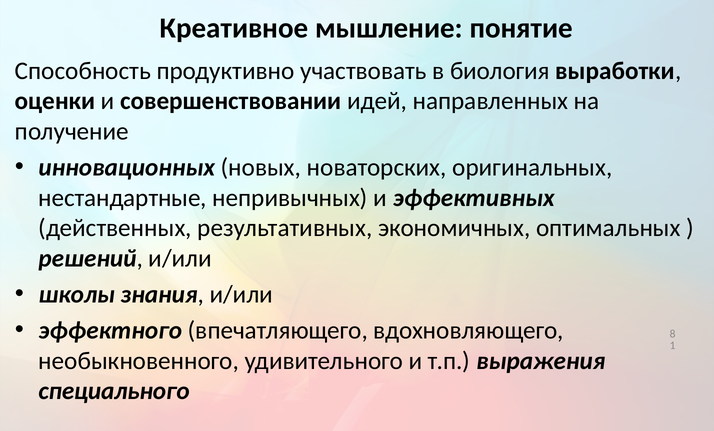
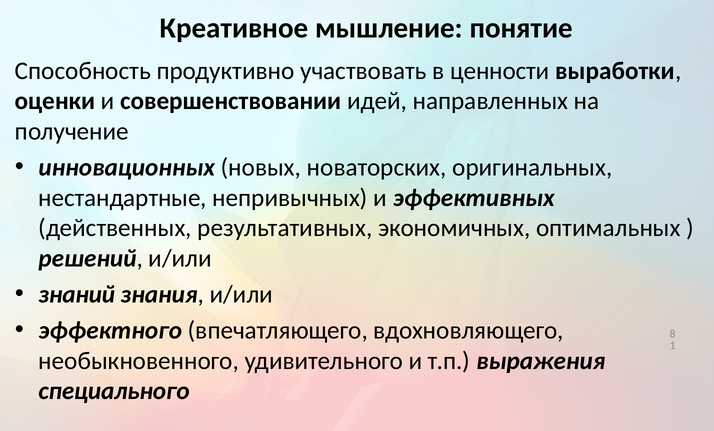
биология: биология -> ценности (500, 71)
школы: школы -> знаний (77, 294)
